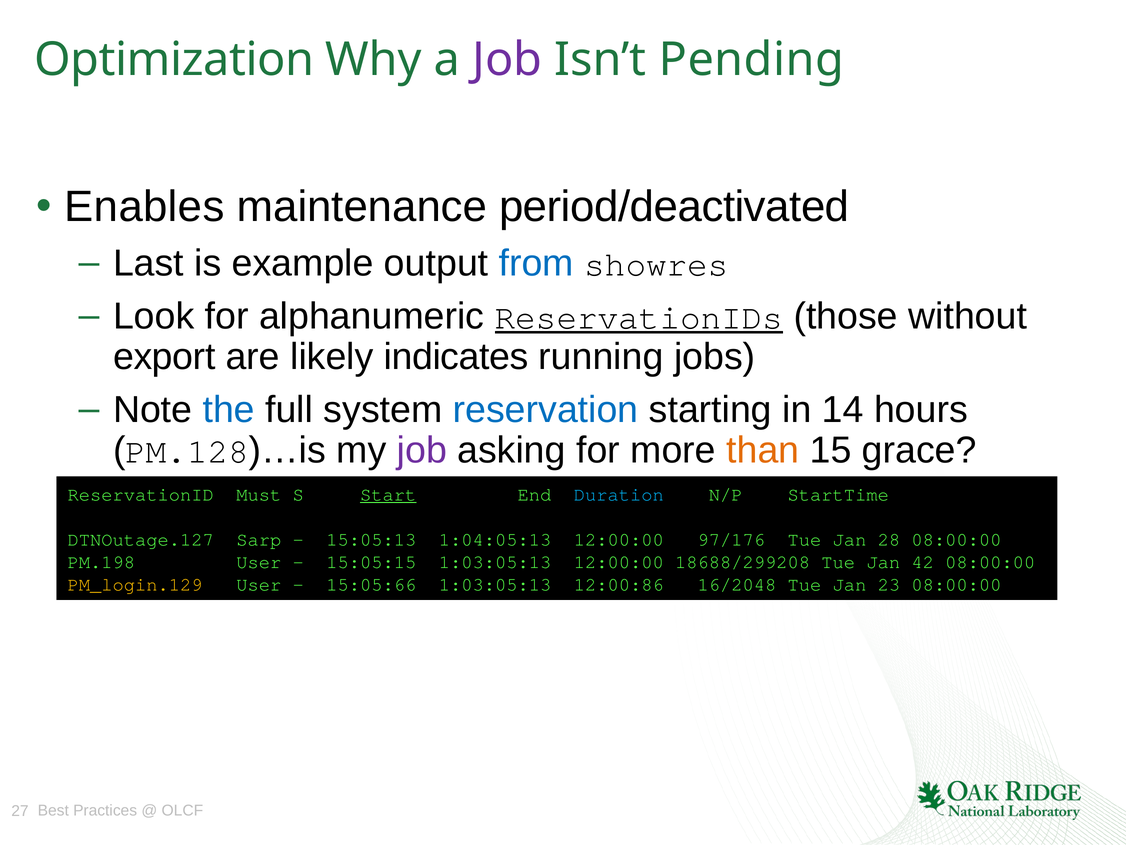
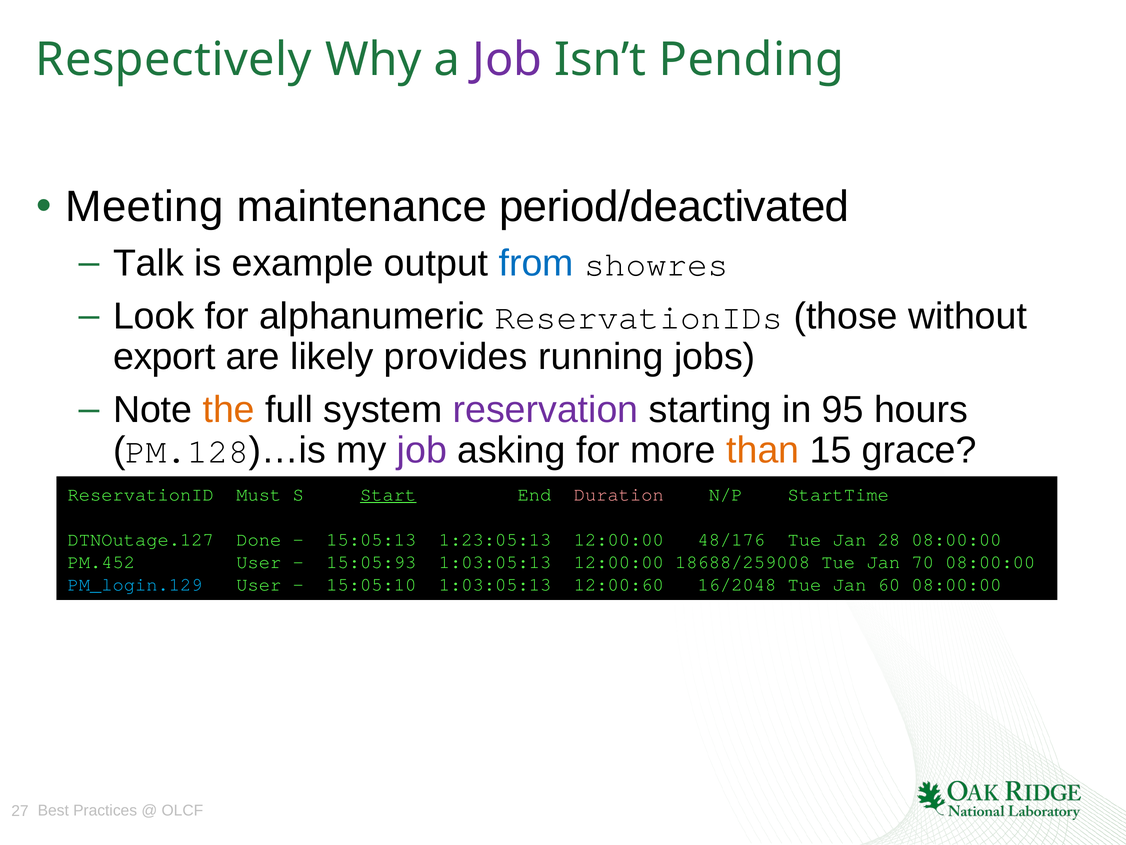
Optimization: Optimization -> Respectively (174, 60)
Enables: Enables -> Meeting (144, 207)
Last: Last -> Talk (148, 263)
ReservationIDs underline: present -> none (639, 317)
indicates: indicates -> provides (456, 357)
the colour: blue -> orange (229, 410)
reservation colour: blue -> purple (546, 410)
14: 14 -> 95 (843, 410)
Duration colour: light blue -> pink (619, 494)
Sarp: Sarp -> Done (259, 539)
1:04:05:13: 1:04:05:13 -> 1:23:05:13 (495, 539)
97/176: 97/176 -> 48/176 (731, 539)
PM.198: PM.198 -> PM.452 (101, 562)
15:05:15: 15:05:15 -> 15:05:93 (371, 562)
18688/299208: 18688/299208 -> 18688/259008 (743, 562)
42: 42 -> 70 (923, 562)
PM_login.129 colour: yellow -> light blue (135, 584)
15:05:66: 15:05:66 -> 15:05:10 (371, 584)
12:00:86: 12:00:86 -> 12:00:60 (619, 584)
23: 23 -> 60 (889, 584)
